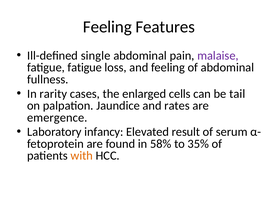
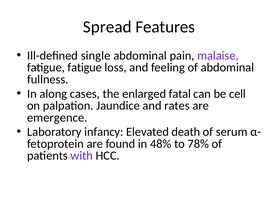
Feeling: Feeling -> Spread (107, 27)
rarity: rarity -> along (53, 94)
cells: cells -> fatal (180, 94)
tail: tail -> cell (237, 94)
result: result -> death (186, 132)
58%: 58% -> 48% (161, 143)
35%: 35% -> 78% (198, 143)
with colour: orange -> purple (82, 155)
